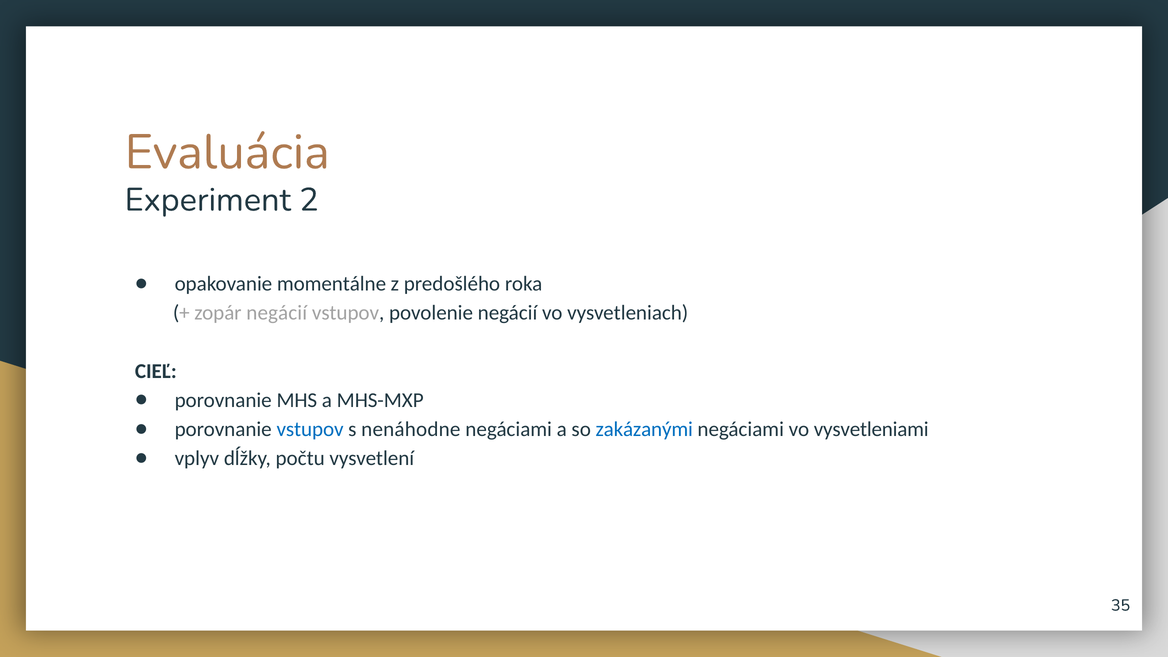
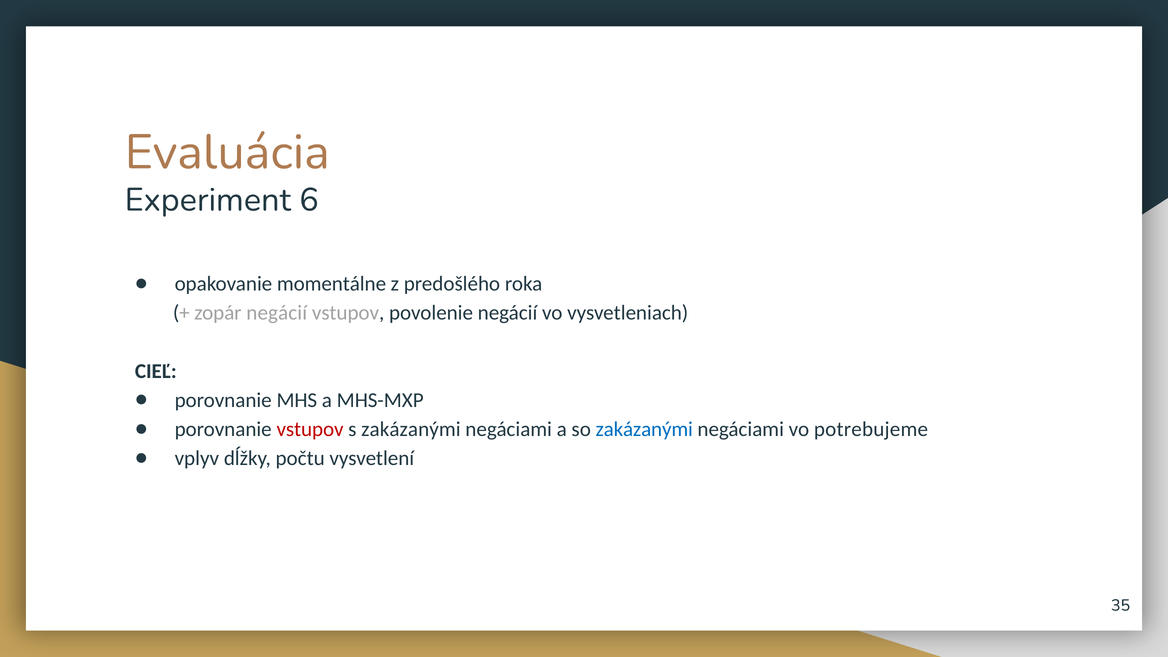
2: 2 -> 6 (309, 200)
vstupov colour: blue -> red (310, 429)
s nenáhodne: nenáhodne -> zakázanými (411, 429)
vysvetleniami: vysvetleniami -> potrebujeme (871, 429)
